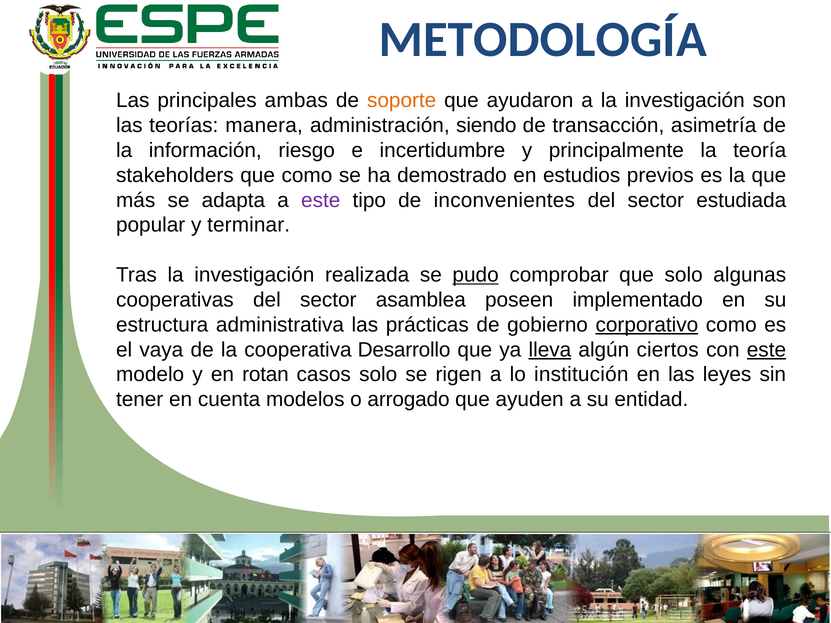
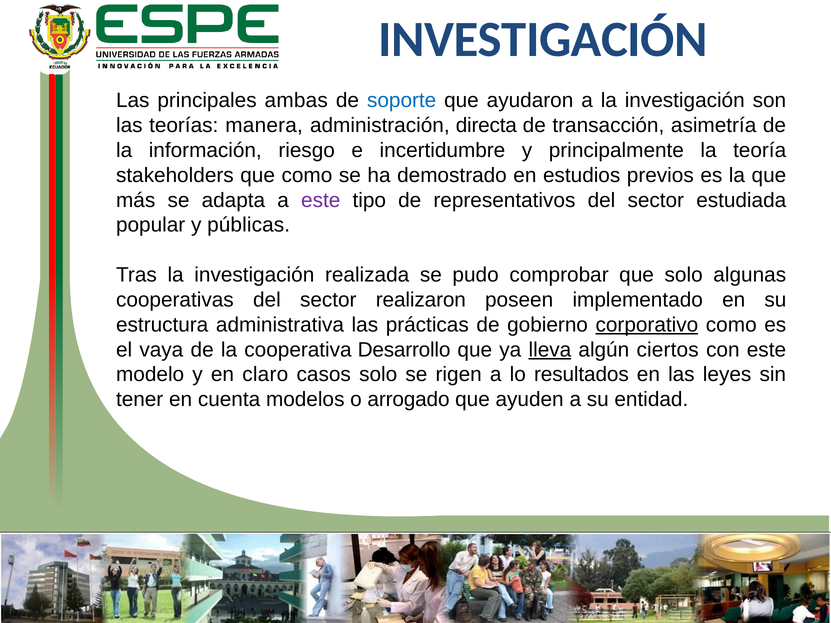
METODOLOGÍA: METODOLOGÍA -> INVESTIGACIÓN (543, 40)
soporte colour: orange -> blue (402, 101)
siendo: siendo -> directa (486, 125)
inconvenientes: inconvenientes -> representativos (504, 200)
terminar: terminar -> públicas (249, 225)
pudo underline: present -> none (476, 275)
asamblea: asamblea -> realizaron (421, 300)
este underline: present -> none (766, 350)
rotan: rotan -> claro (265, 375)
institución: institución -> resultados (581, 375)
